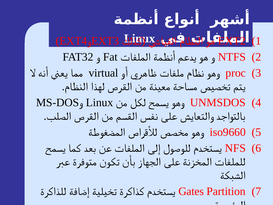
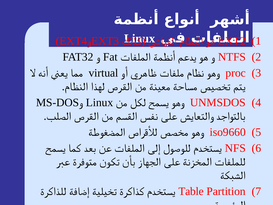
Gates: Gates -> Table (191, 191)
